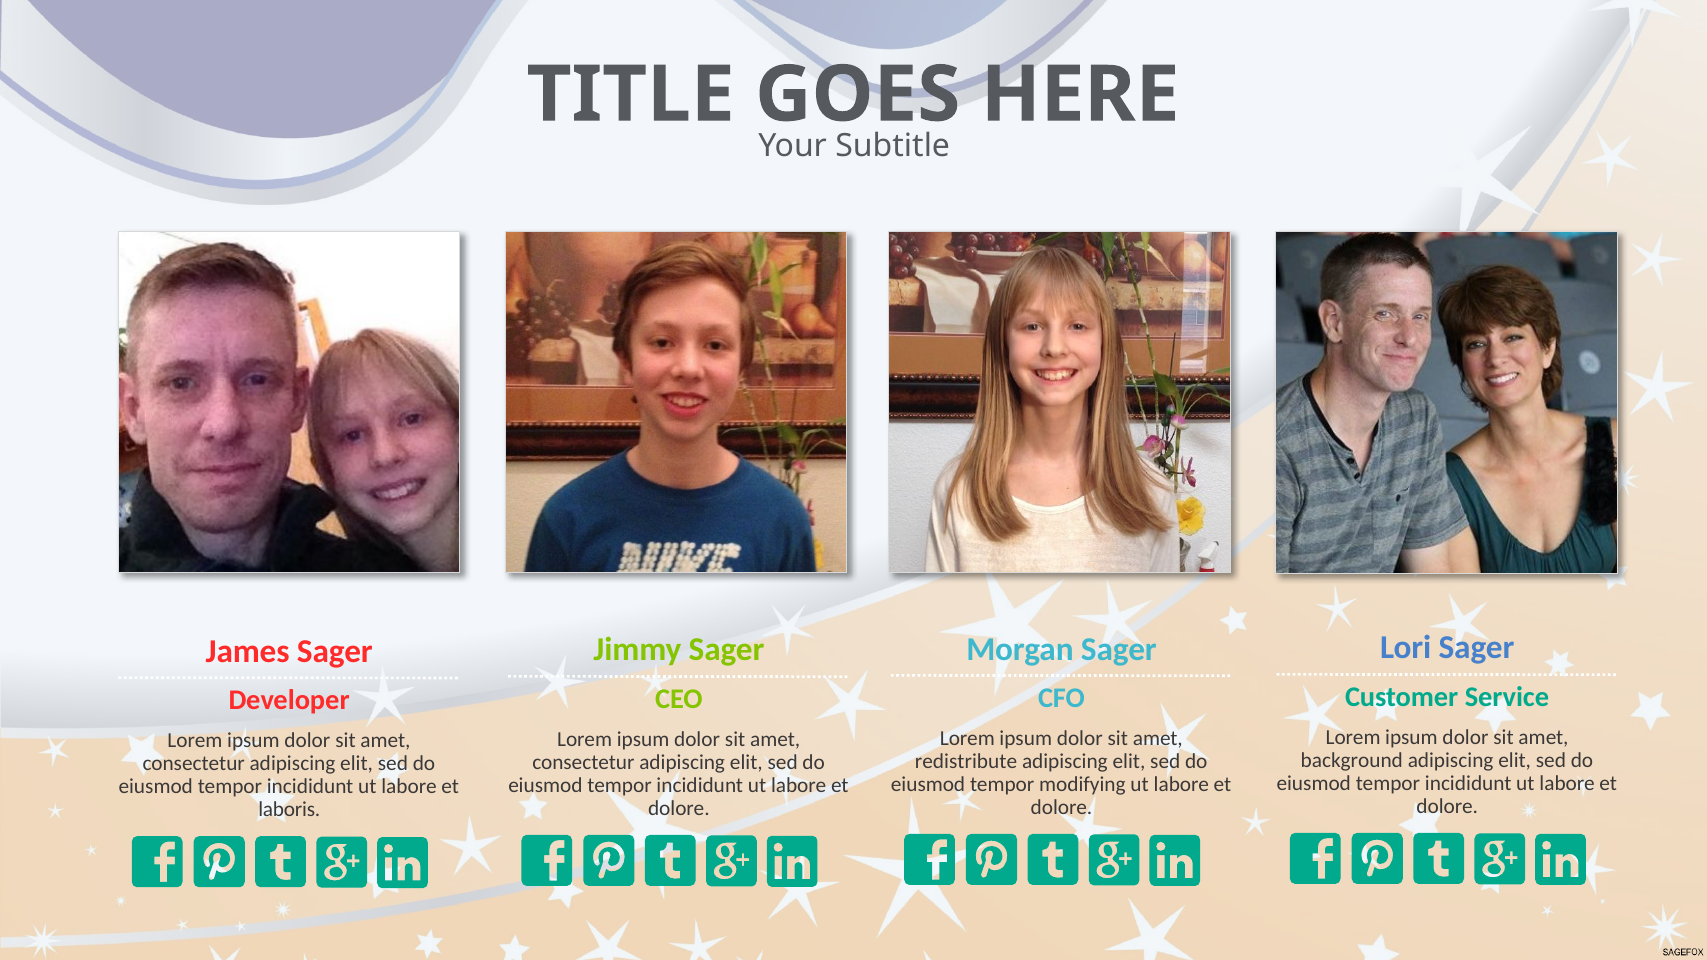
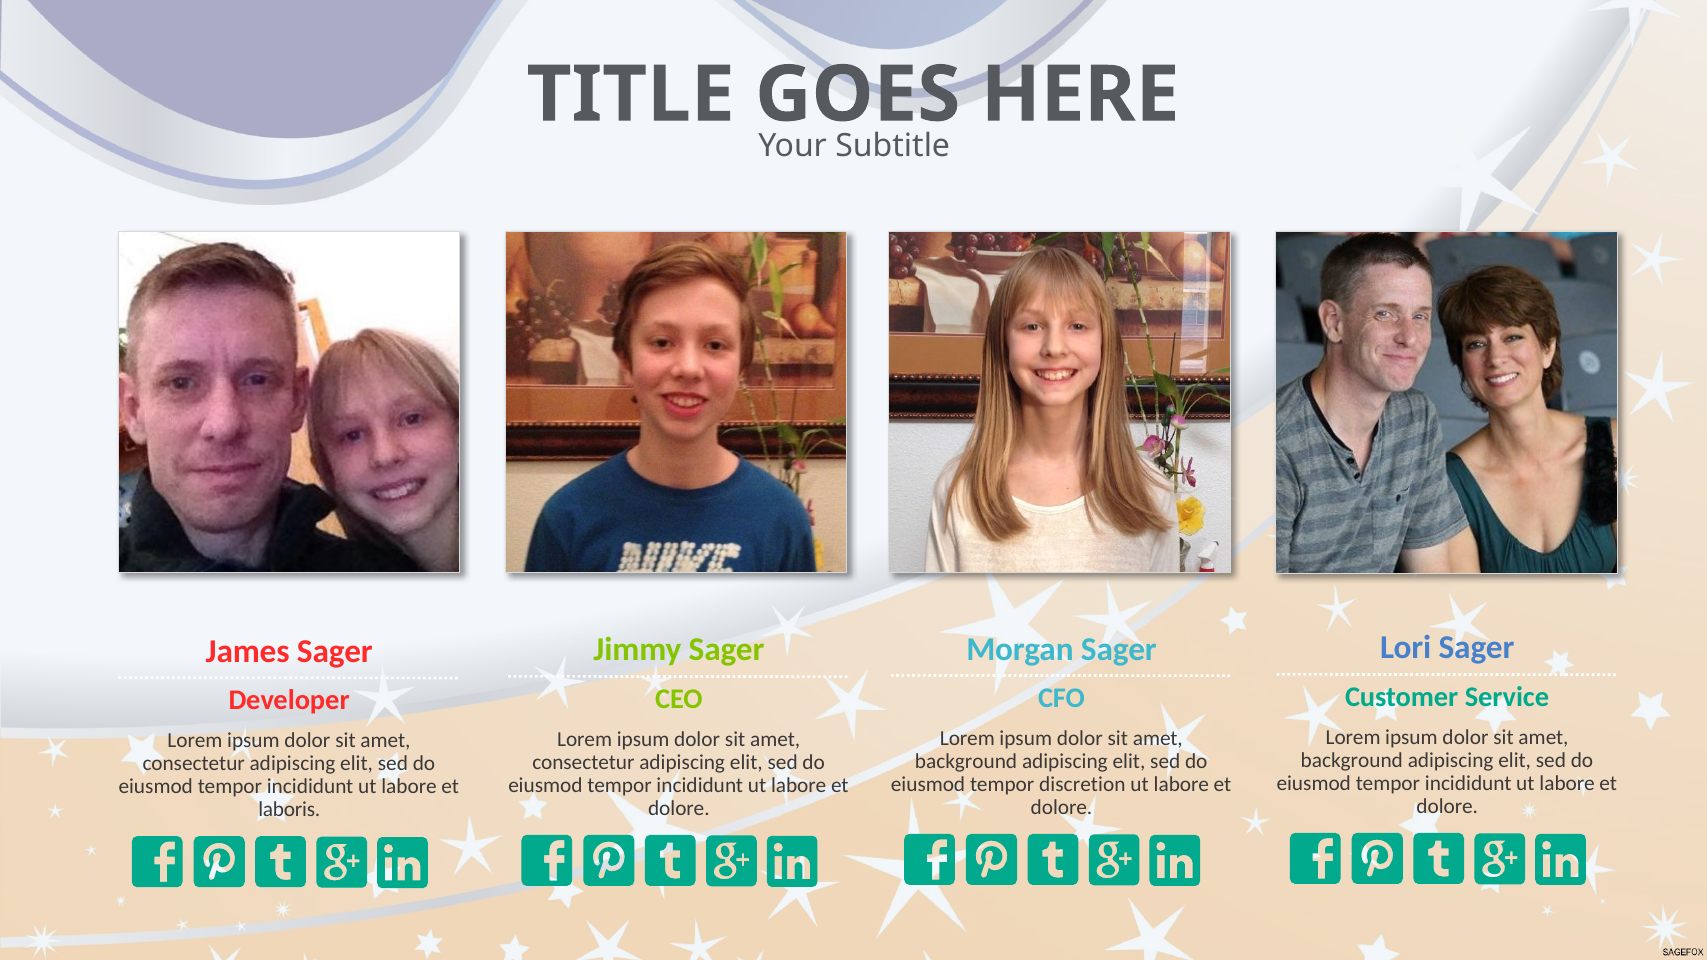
redistribute: redistribute -> background (966, 761)
modifying: modifying -> discretion (1082, 784)
